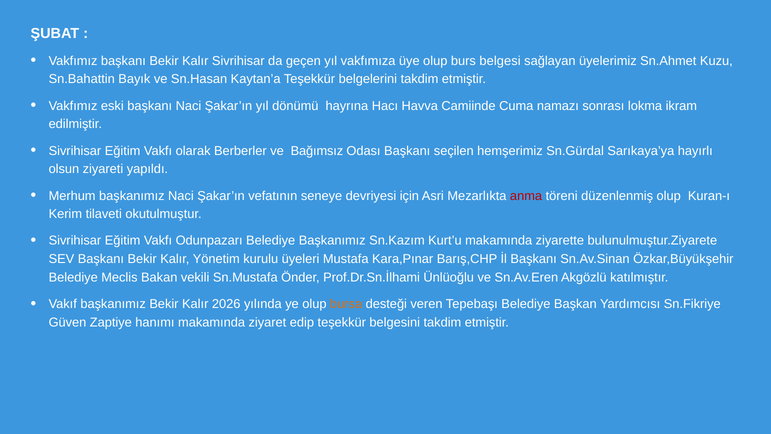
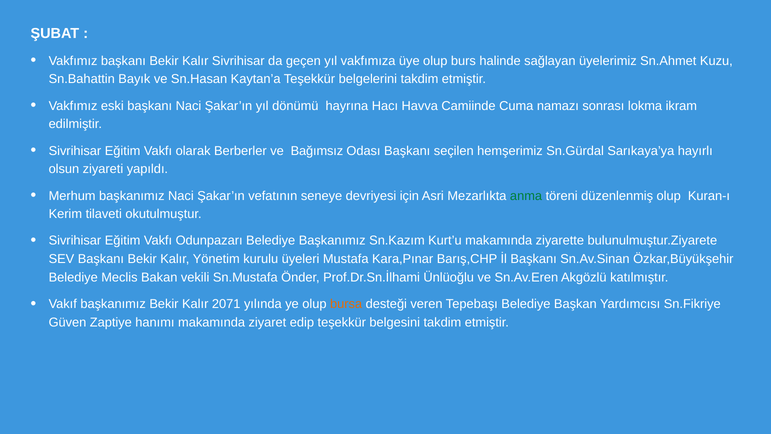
belgesi: belgesi -> halinde (500, 61)
anma colour: red -> green (526, 196)
2026: 2026 -> 2071 (226, 304)
